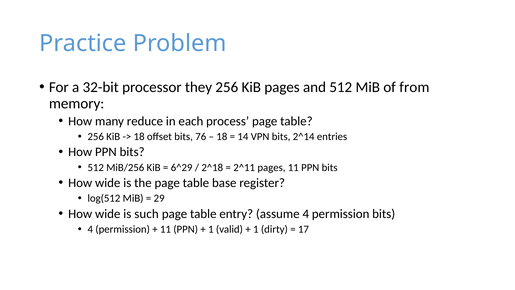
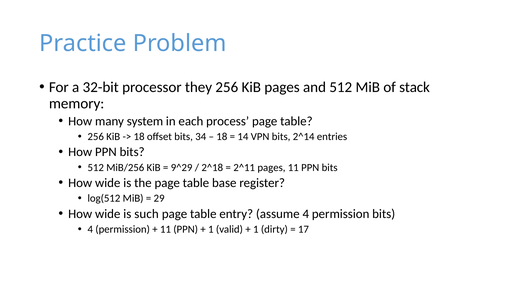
from: from -> stack (415, 87)
reduce: reduce -> system (145, 121)
76: 76 -> 34 (201, 136)
6^29: 6^29 -> 9^29 (182, 167)
